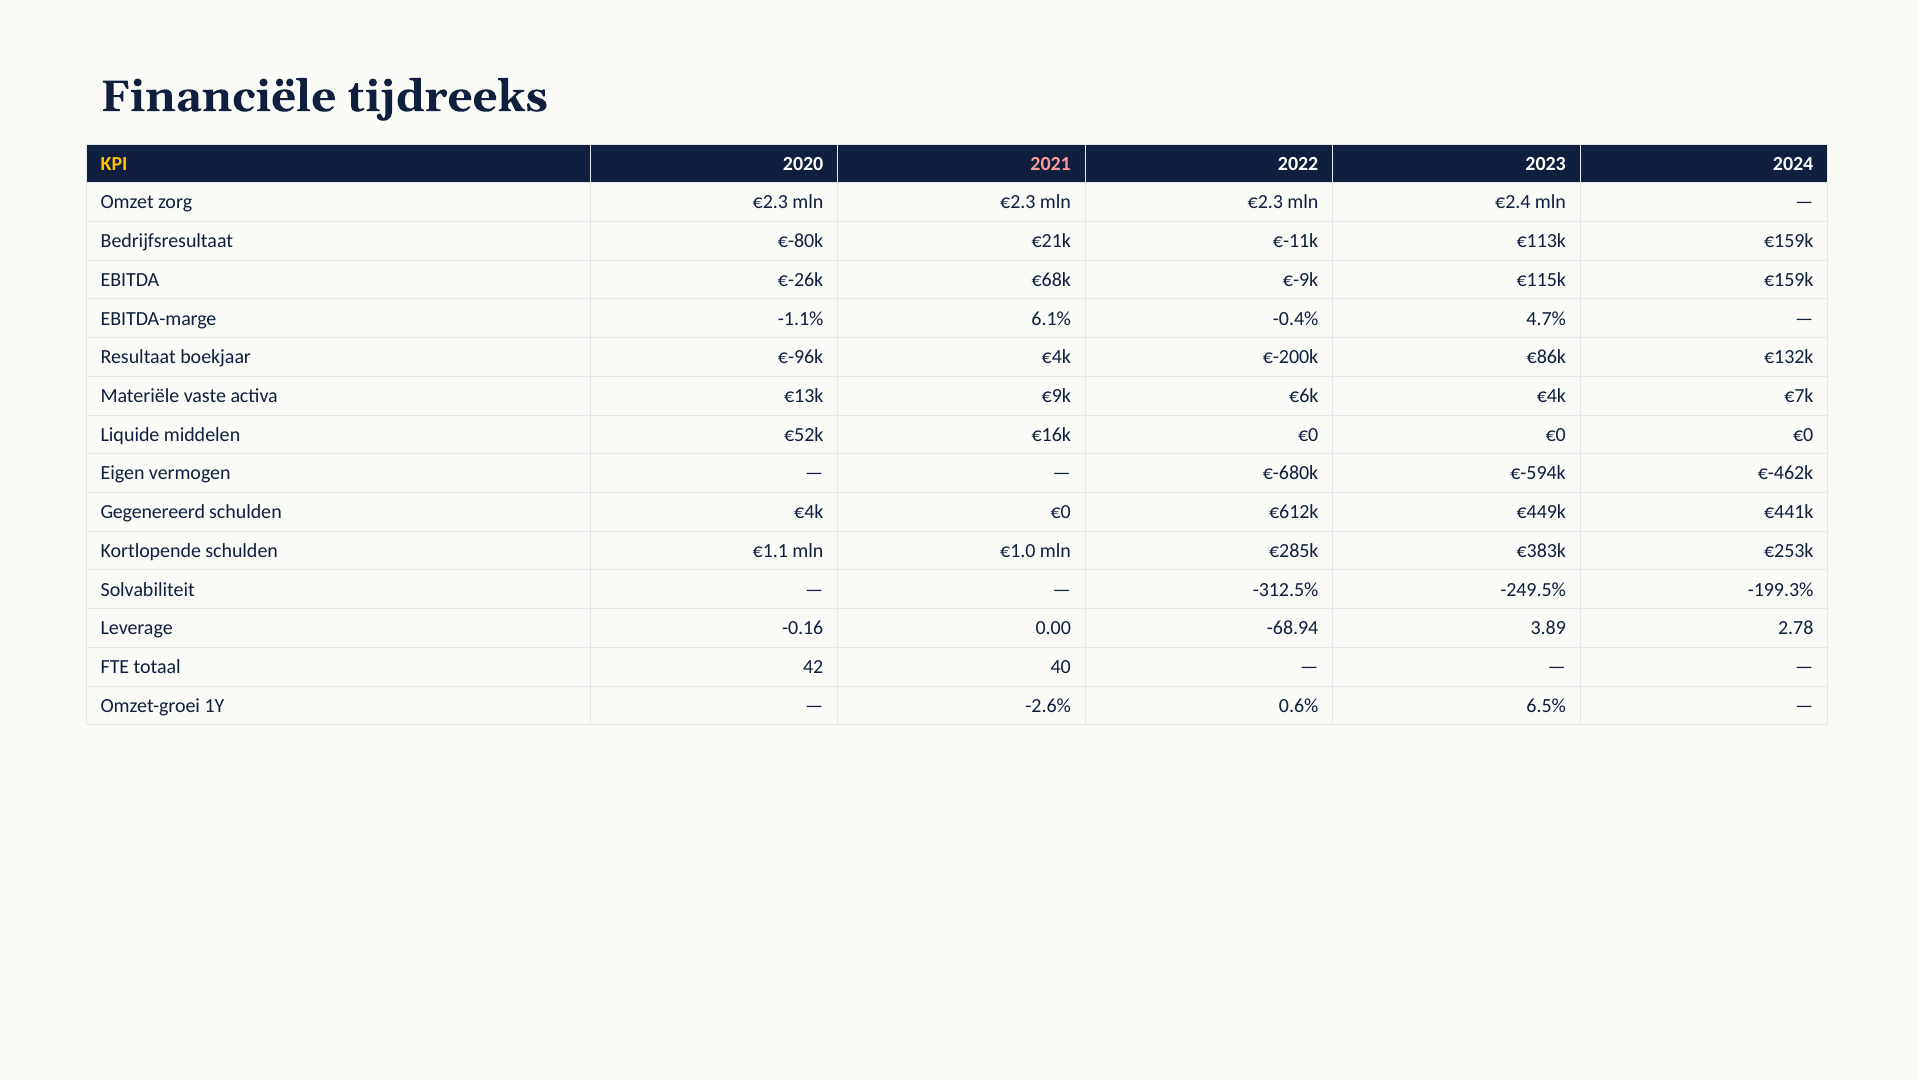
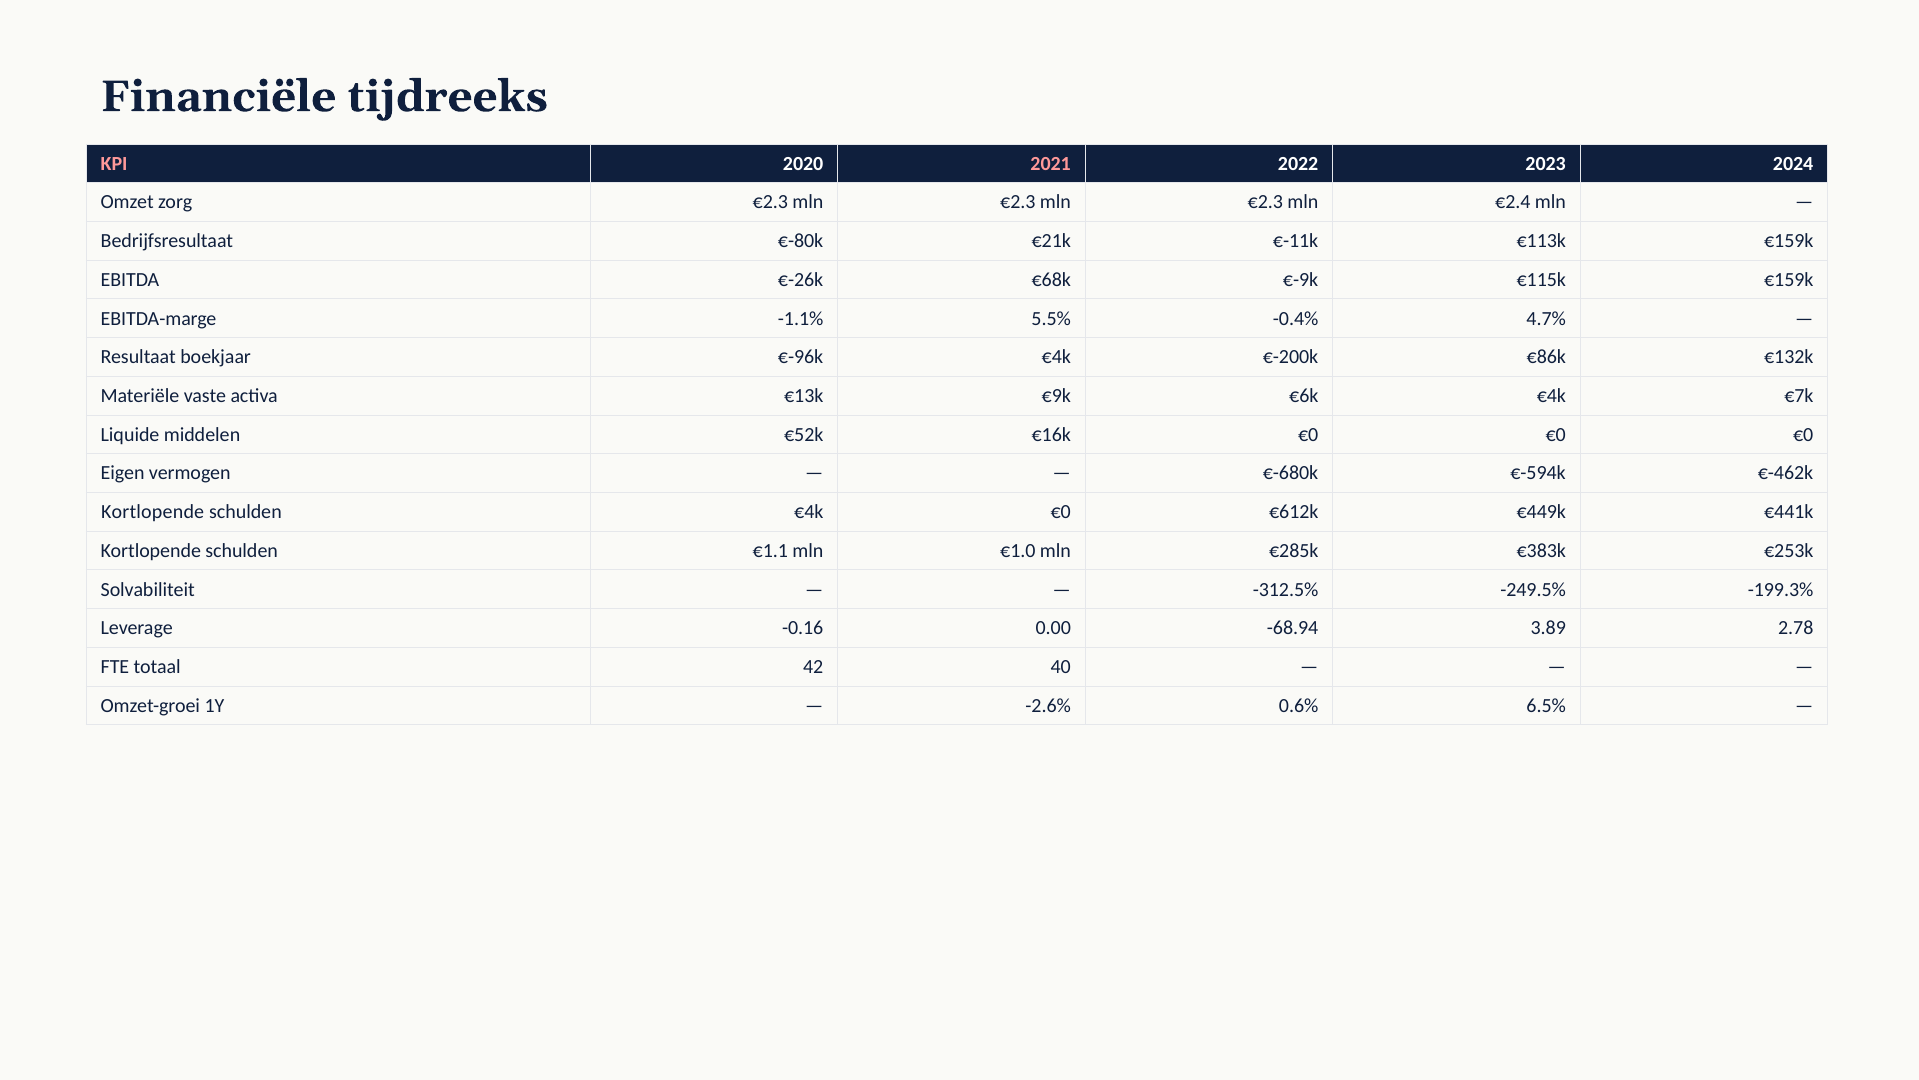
KPI colour: yellow -> pink (114, 163)
6.1%: 6.1% -> 5.5% (1051, 318)
Gegenereerd: Gegenereerd -> Kortlopende (153, 512)
